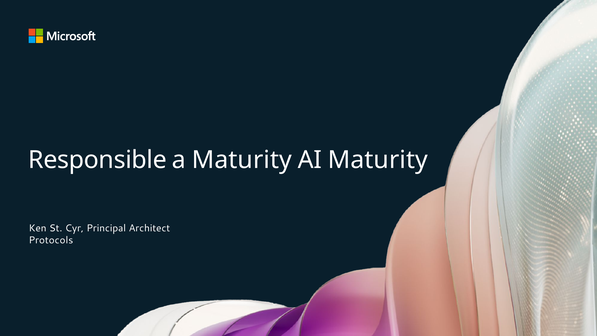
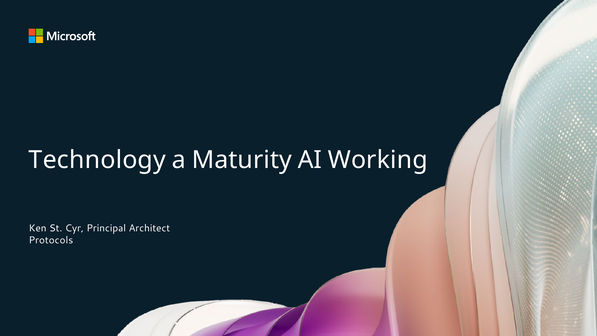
Responsible: Responsible -> Technology (97, 160)
AI Maturity: Maturity -> Working (378, 160)
